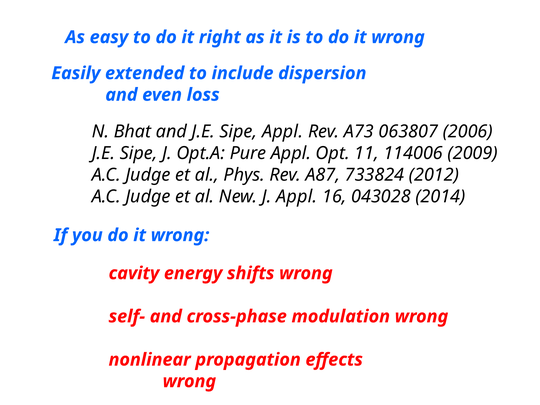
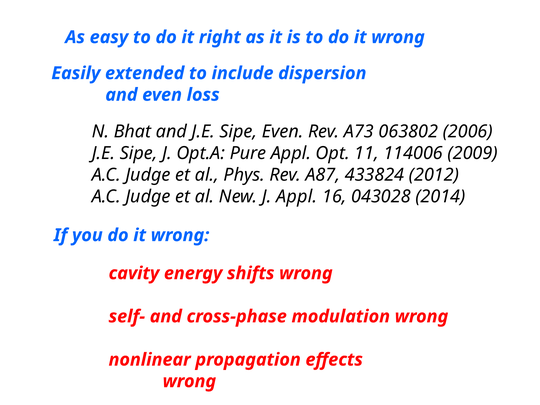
Sipe Appl: Appl -> Even (283, 132)
063807: 063807 -> 063802 (408, 132)
733824: 733824 -> 433824 (374, 175)
